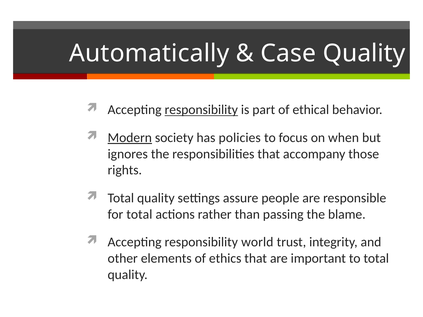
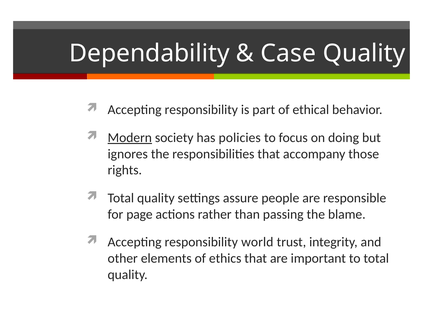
Automatically: Automatically -> Dependability (149, 53)
responsibility underline: present -> none (201, 110)
when: when -> doing (344, 138)
for total: total -> page (139, 214)
